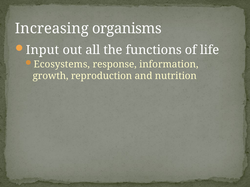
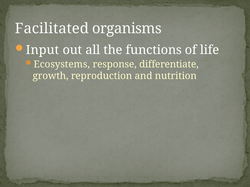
Increasing: Increasing -> Facilitated (52, 29)
information: information -> differentiate (169, 64)
